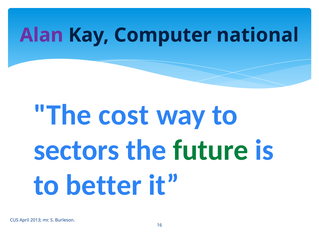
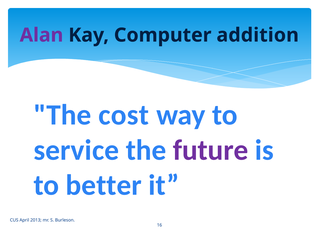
national: national -> addition (258, 35)
sectors: sectors -> service (76, 150)
future colour: green -> purple (211, 150)
